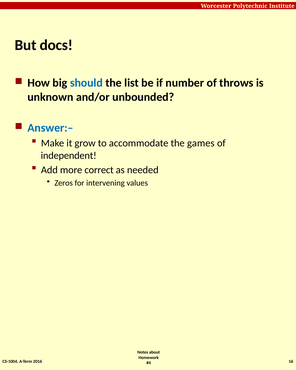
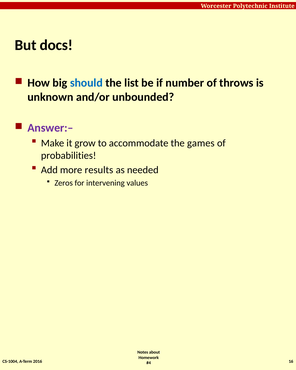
Answer:– colour: blue -> purple (50, 128)
independent: independent -> probabilities (69, 155)
correct: correct -> results (99, 170)
